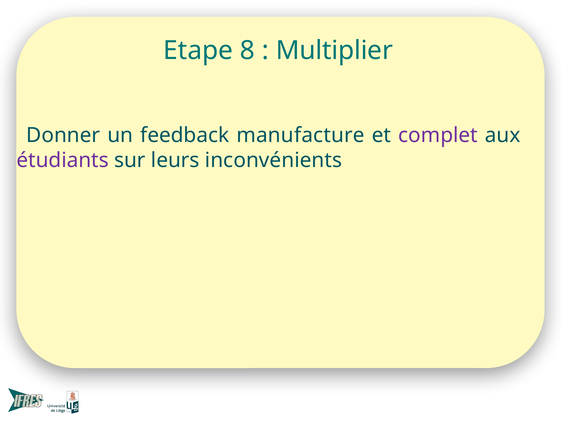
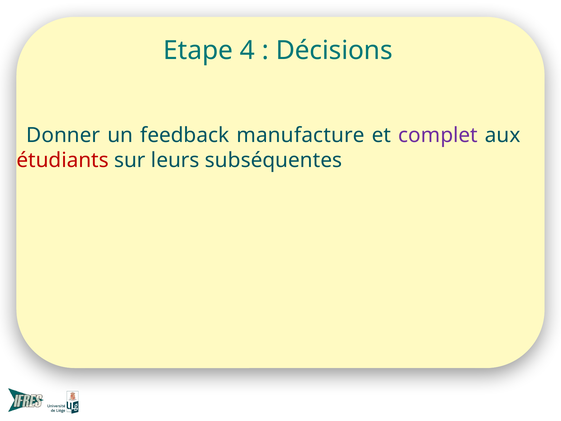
8: 8 -> 4 (247, 50)
Multiplier: Multiplier -> Décisions (334, 50)
étudiants colour: purple -> red (63, 160)
inconvénients: inconvénients -> subséquentes (274, 160)
